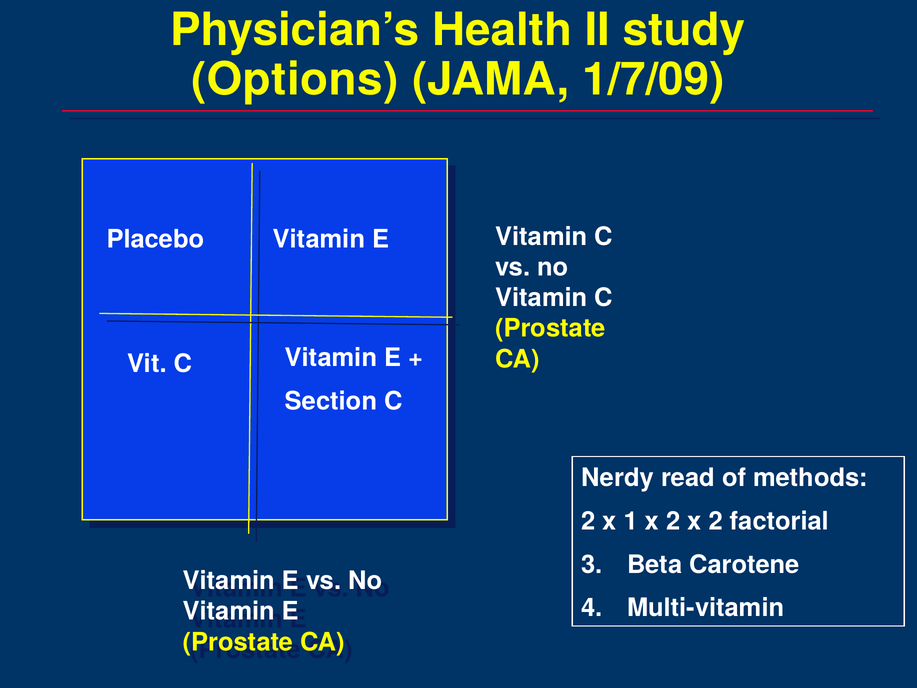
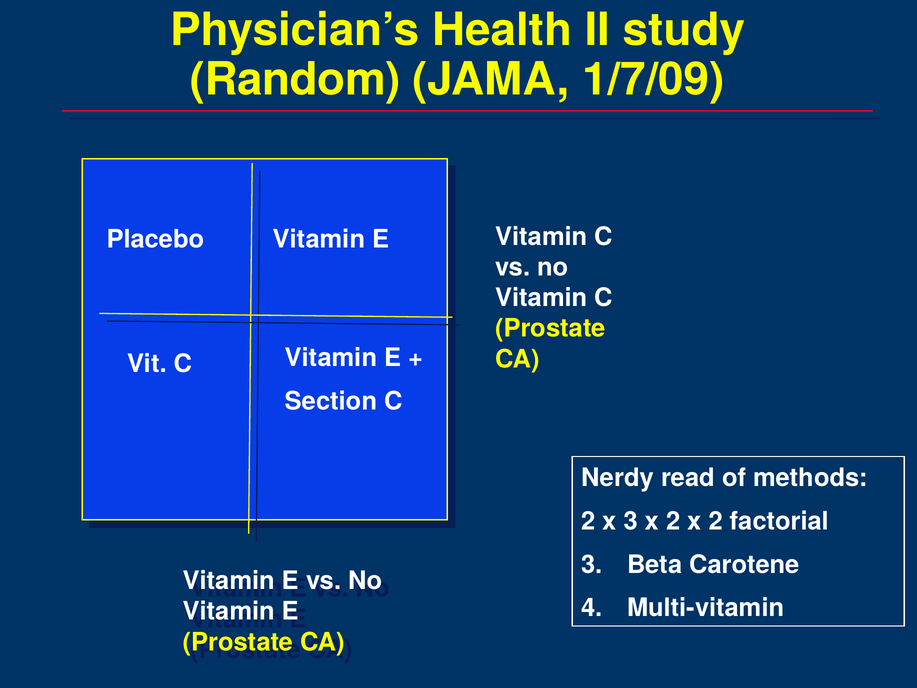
Options: Options -> Random (295, 79)
x 1: 1 -> 3 (631, 521)
